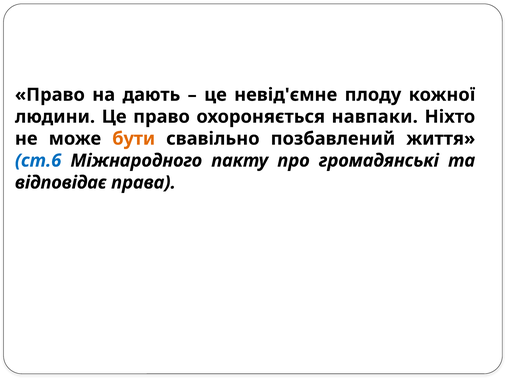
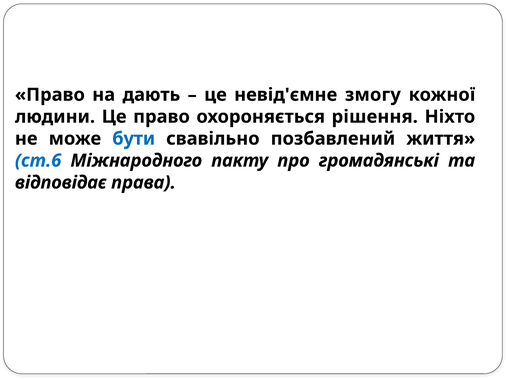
плоду: плоду -> змогу (373, 95)
навпаки: навпаки -> рішення (375, 117)
бути colour: orange -> blue (134, 139)
